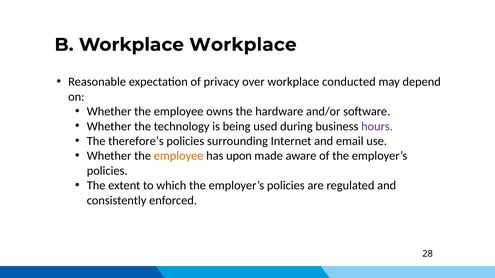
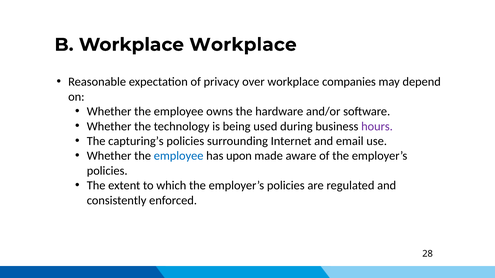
conducted: conducted -> companies (349, 82)
therefore’s: therefore’s -> capturing’s (136, 141)
employee colour: orange -> blue (179, 156)
